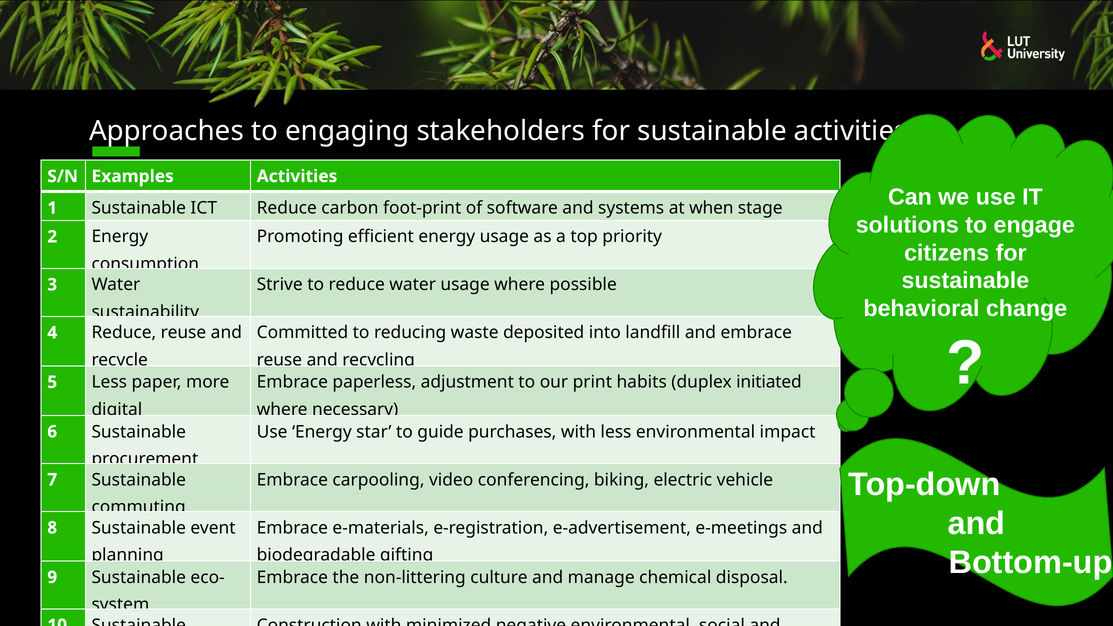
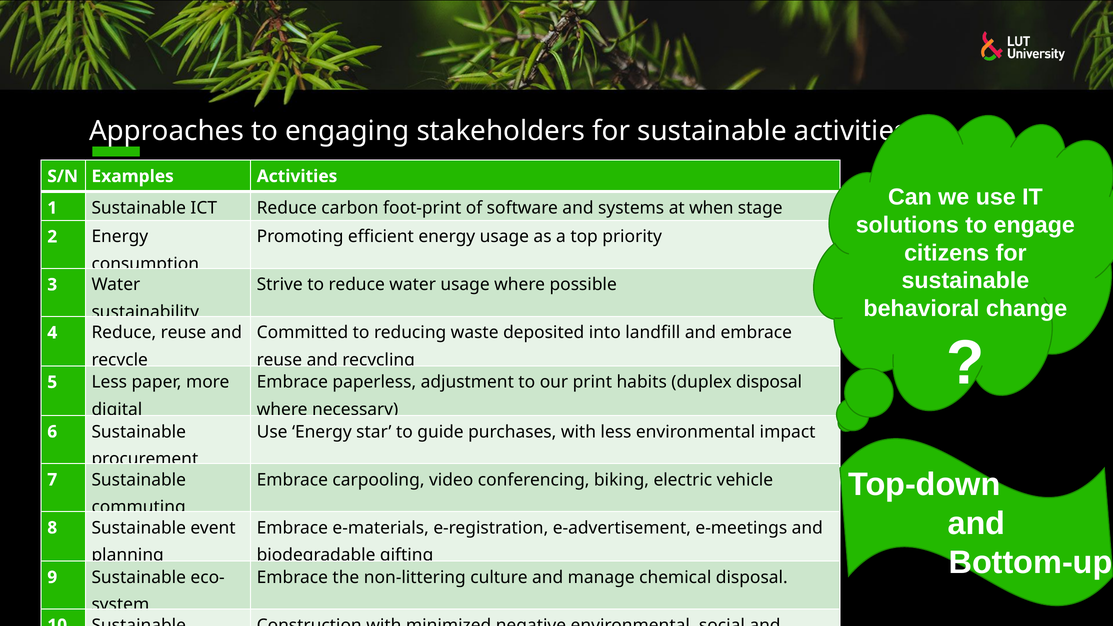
duplex initiated: initiated -> disposal (769, 382)
